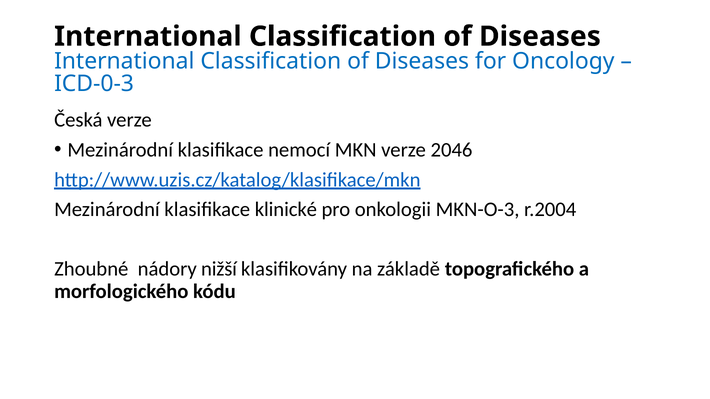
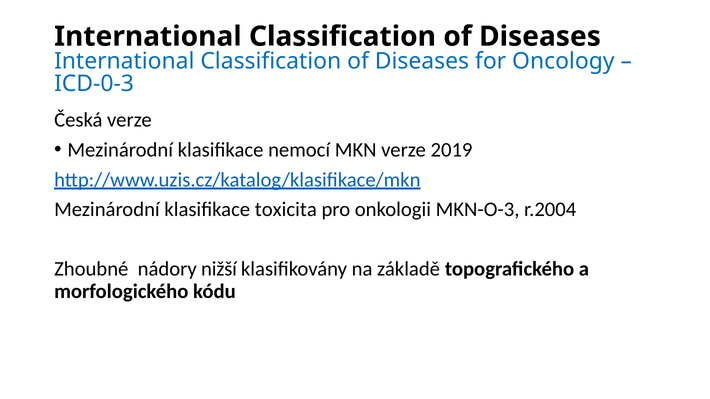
2046: 2046 -> 2019 (452, 150)
klinické: klinické -> toxicita (286, 210)
